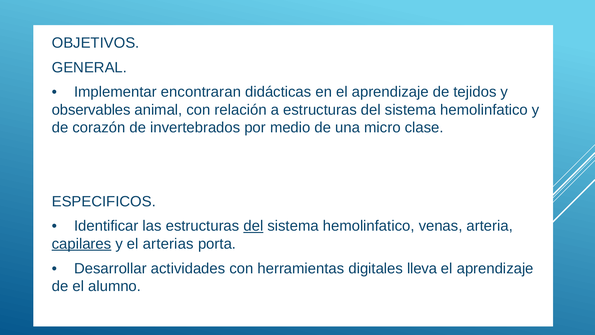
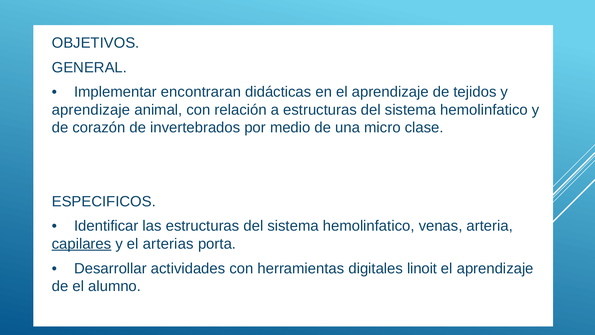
observables: observables -> aprendizaje (91, 110)
del underline: present -> none (253, 226)
lleva: lleva -> linoit (422, 268)
